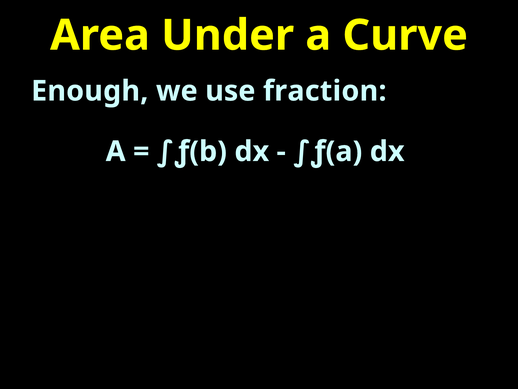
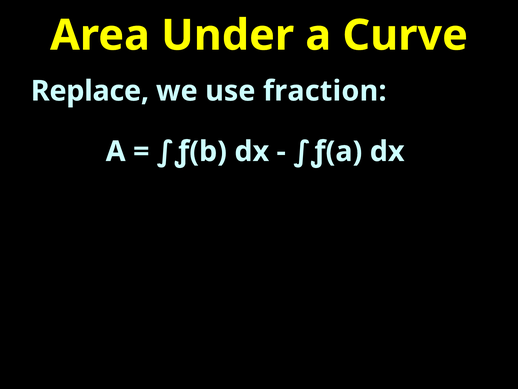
Enough: Enough -> Replace (90, 91)
